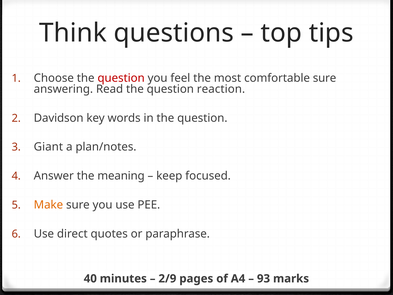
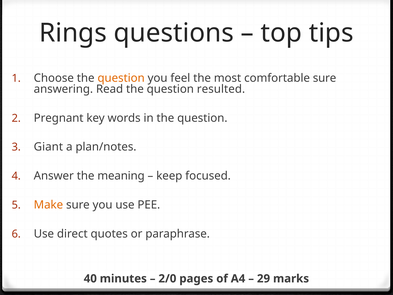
Think: Think -> Rings (73, 33)
question colour: red -> orange (121, 78)
reaction: reaction -> resulted (221, 89)
Davidson: Davidson -> Pregnant (59, 118)
2/9: 2/9 -> 2/0 (167, 278)
93: 93 -> 29 (264, 278)
